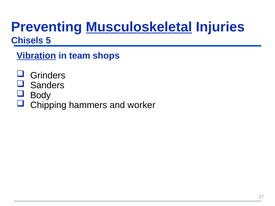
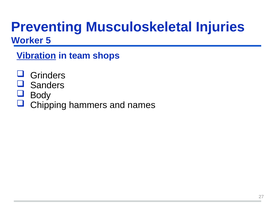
Musculoskeletal underline: present -> none (139, 27)
Chisels: Chisels -> Worker (27, 41)
worker: worker -> names (141, 105)
